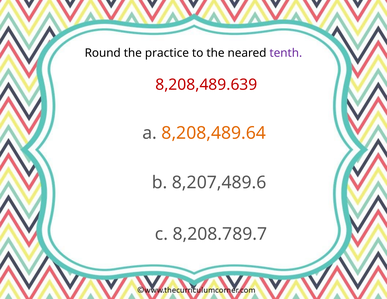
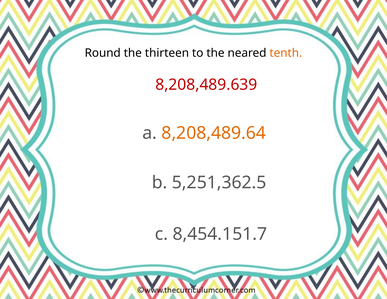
practice: practice -> thirteen (167, 53)
tenth colour: purple -> orange (286, 53)
8,207,489.6: 8,207,489.6 -> 5,251,362.5 (219, 182)
8,208.789.7: 8,208.789.7 -> 8,454.151.7 (220, 234)
